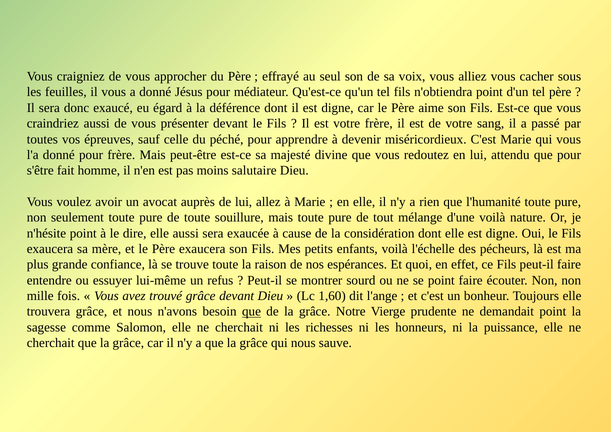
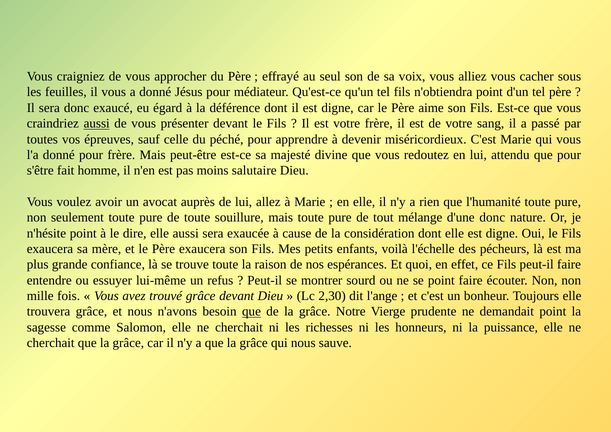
aussi underline: none -> present (97, 124)
d'une voilà: voilà -> donc (492, 218)
1,60: 1,60 -> 2,30 (332, 296)
